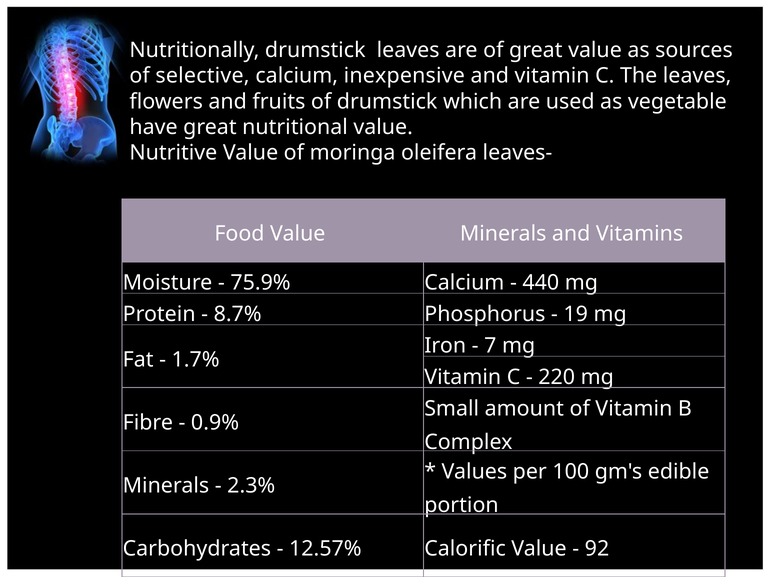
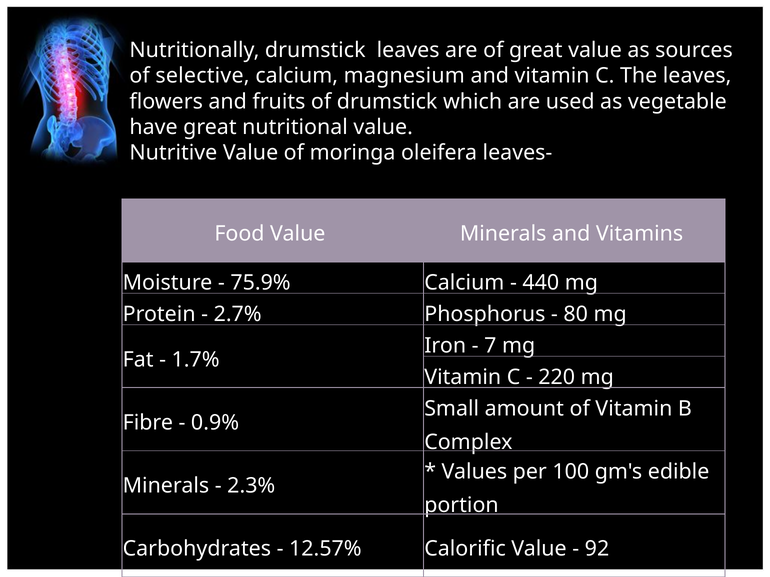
inexpensive: inexpensive -> magnesium (404, 76)
8.7%: 8.7% -> 2.7% (238, 315)
19: 19 -> 80 (576, 315)
